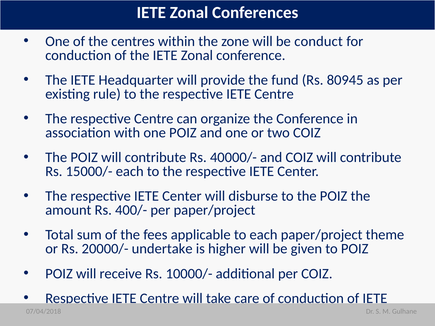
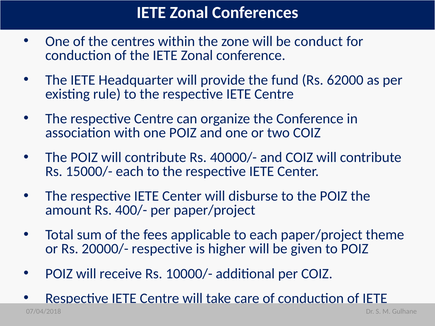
80945: 80945 -> 62000 (345, 80)
20000/- undertake: undertake -> respective (162, 249)
